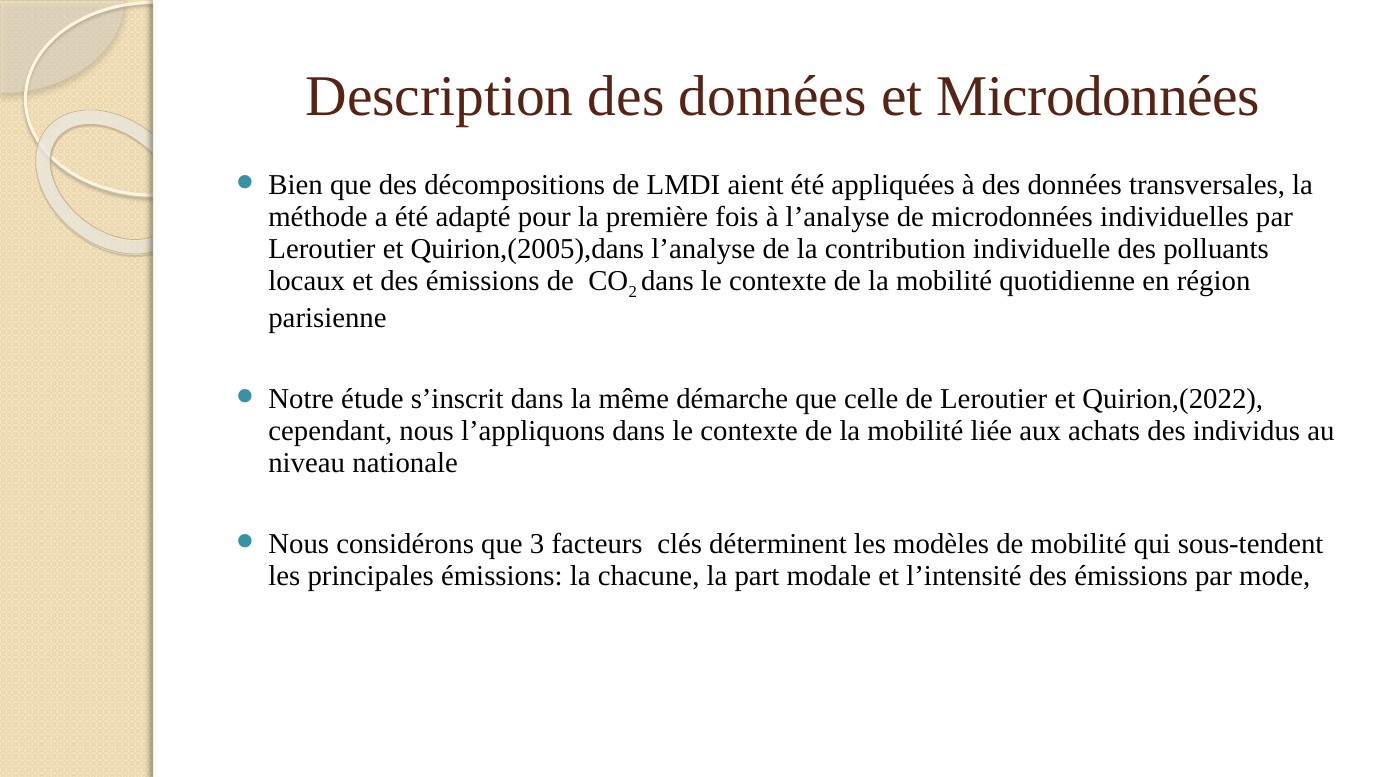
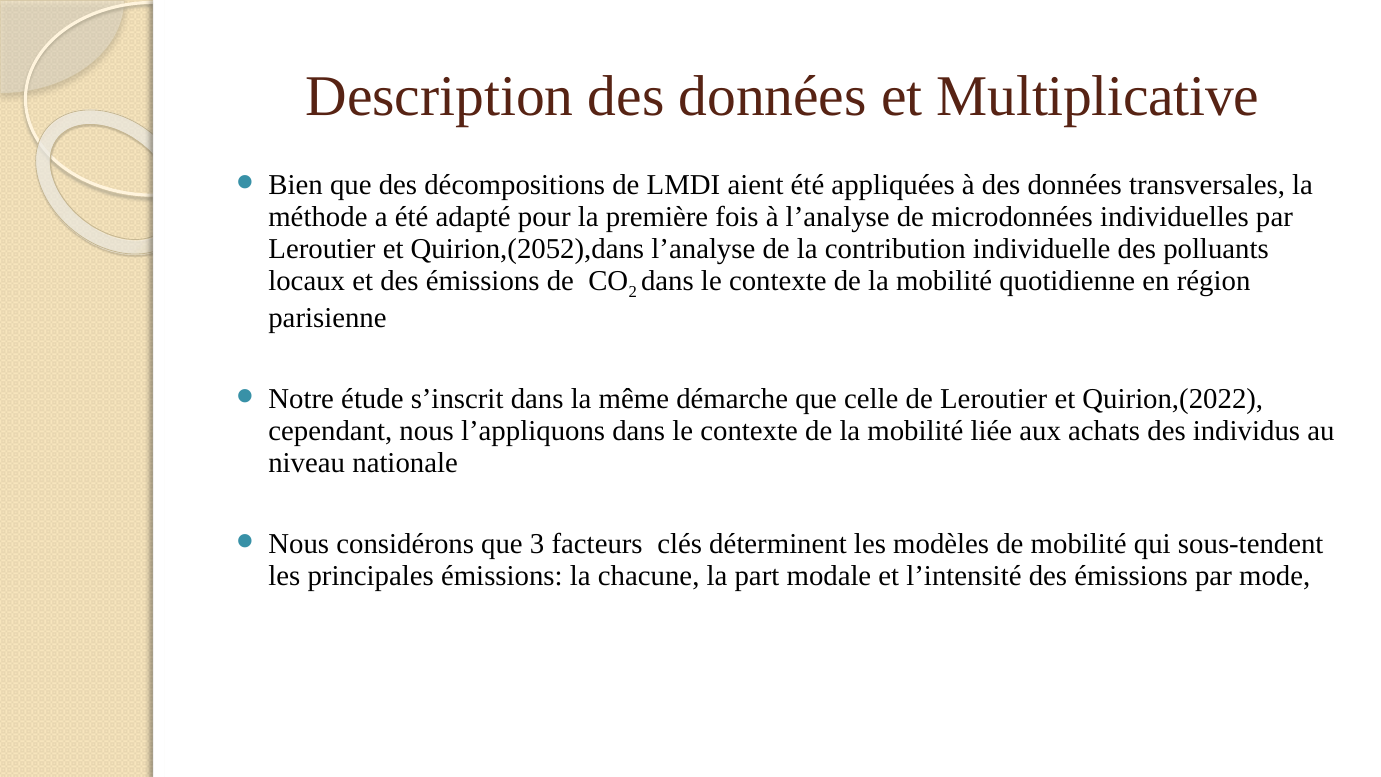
et Microdonnées: Microdonnées -> Multiplicative (1098, 96)
Quirion,(2005),dans: Quirion,(2005),dans -> Quirion,(2052),dans (527, 249)
